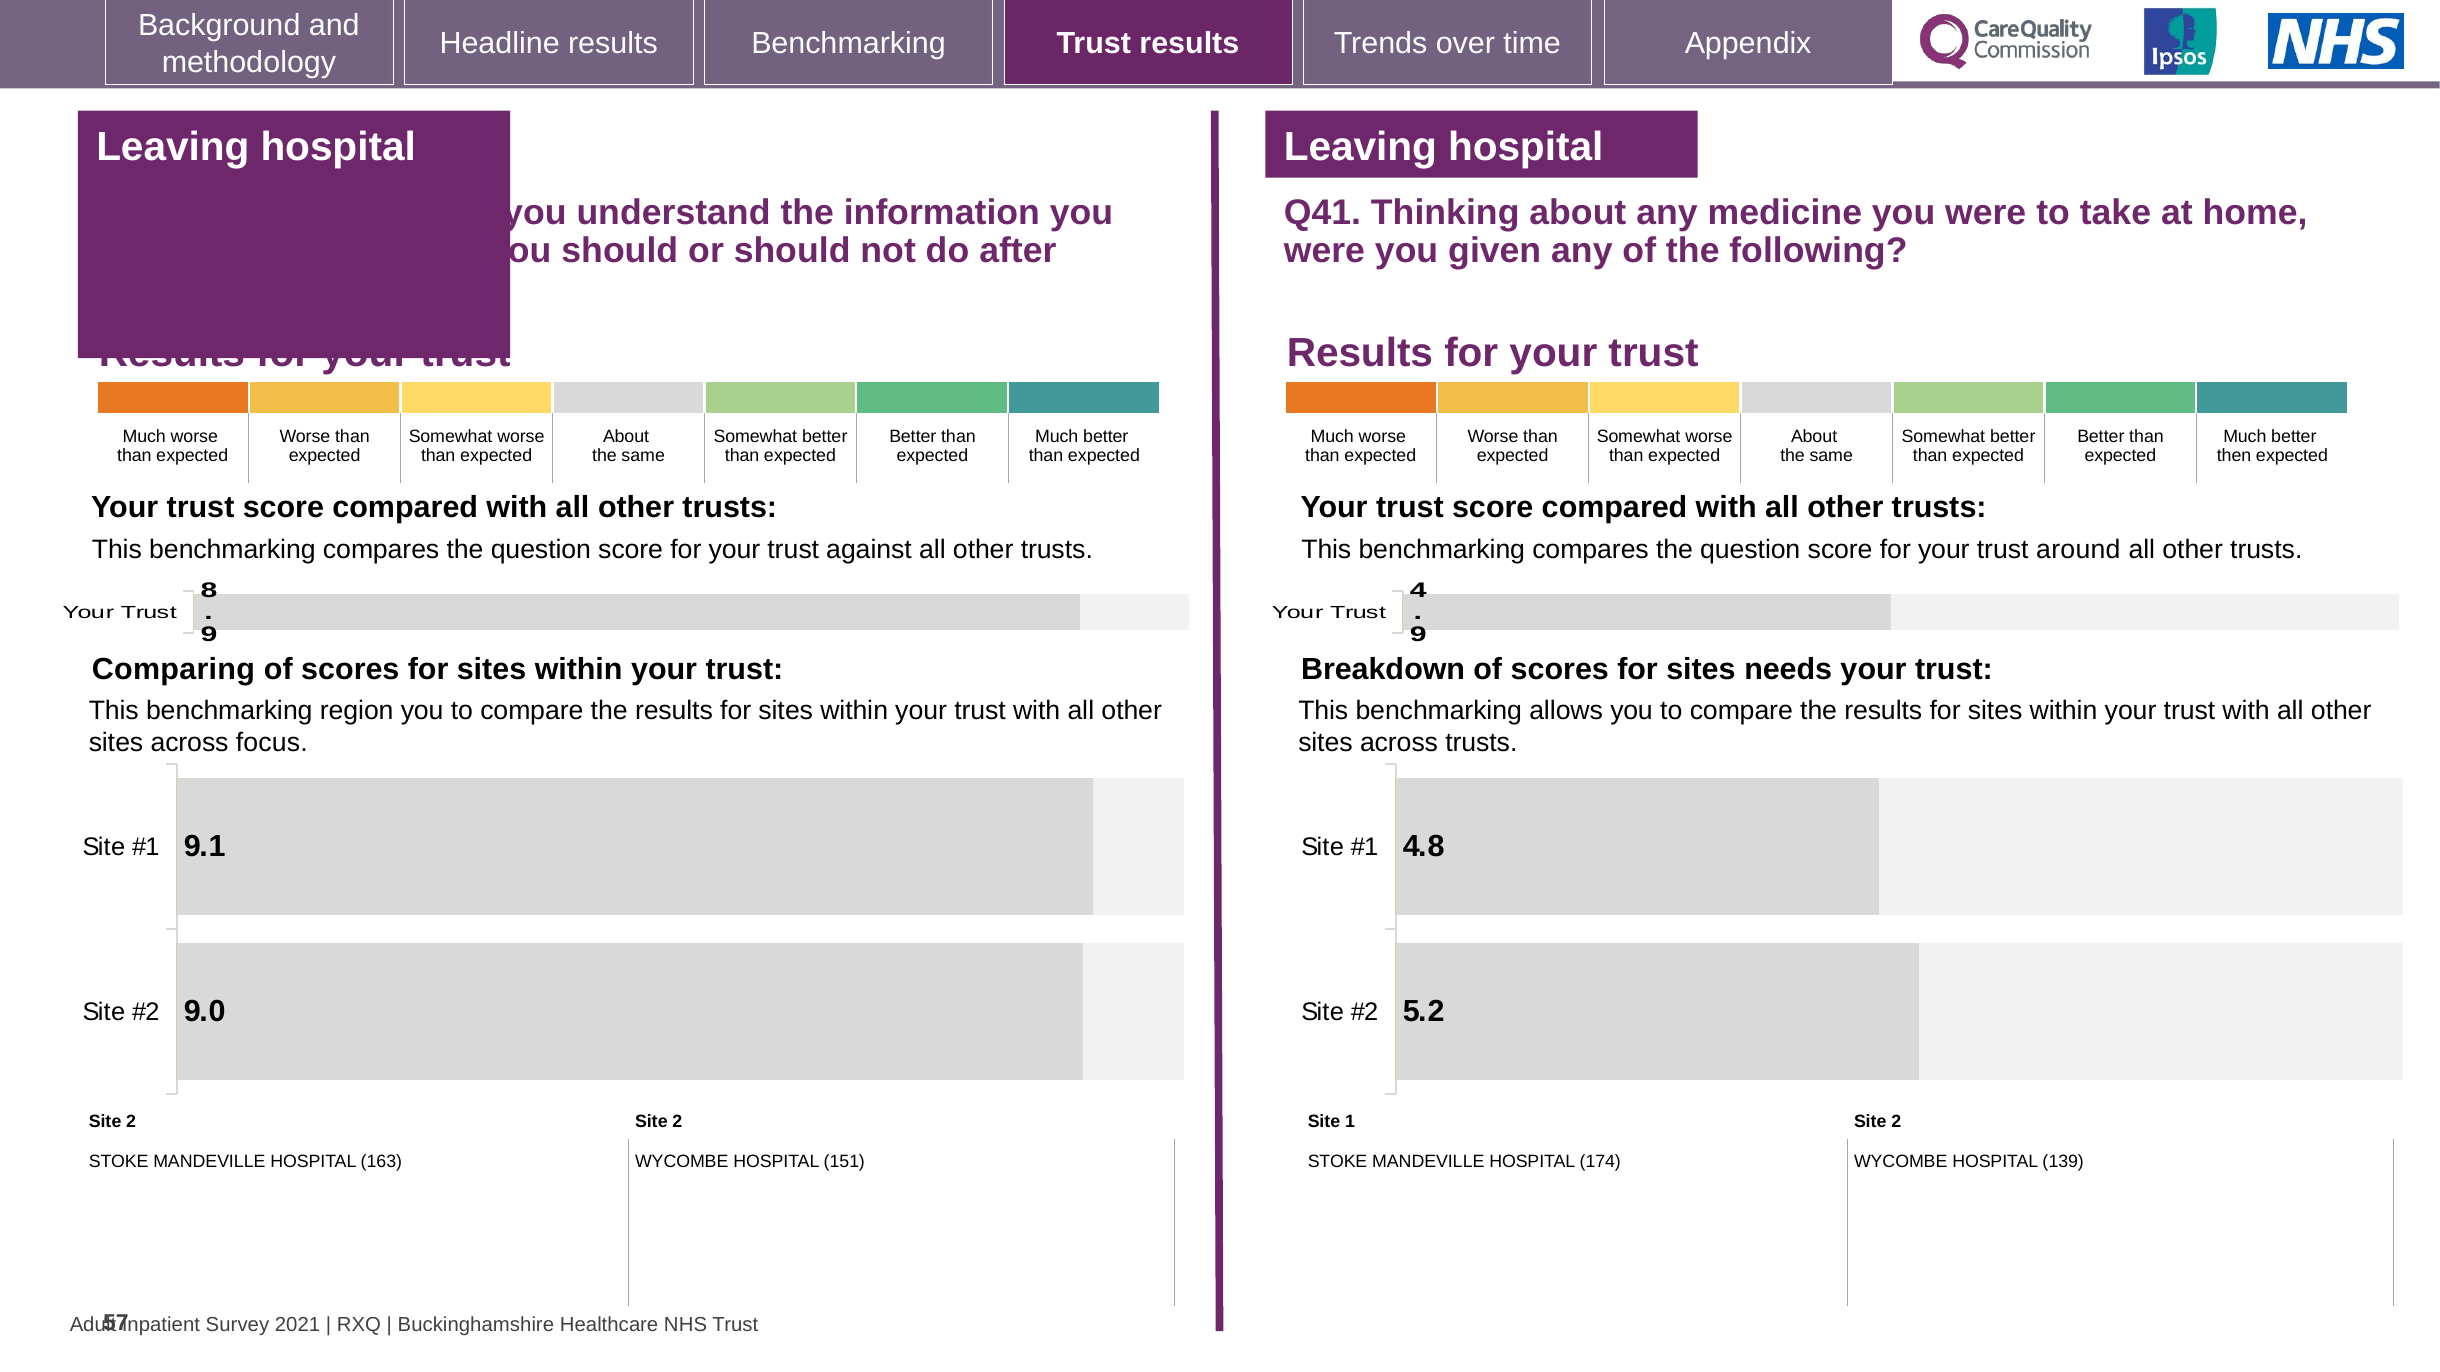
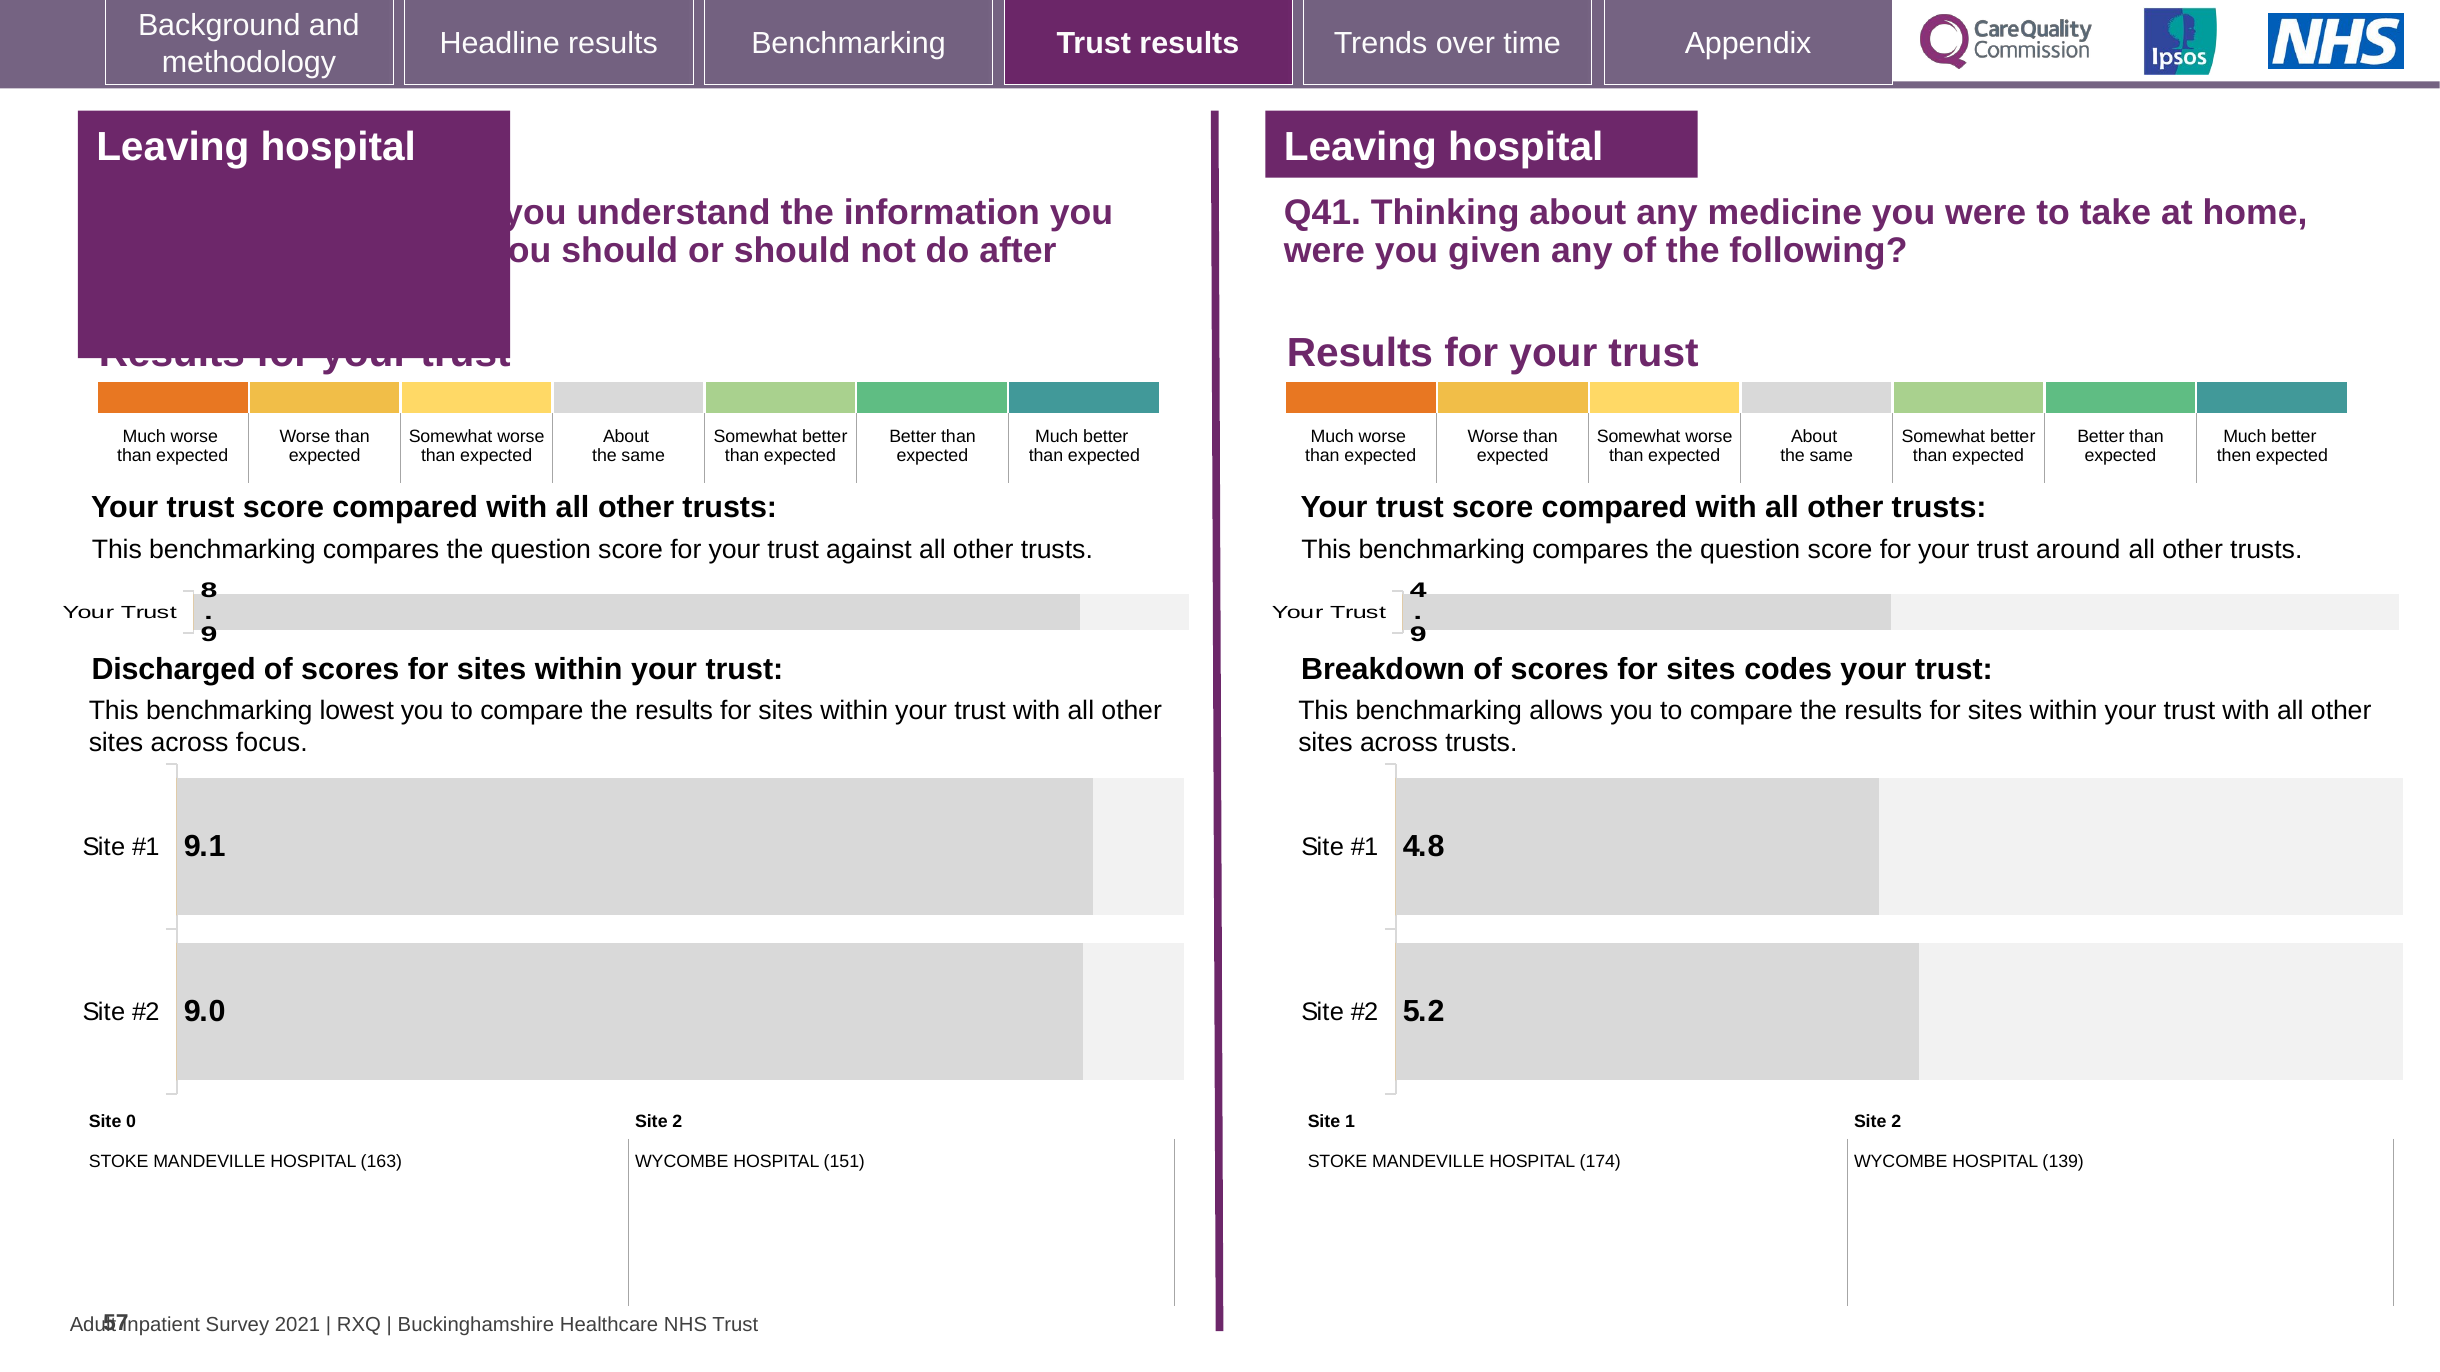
Comparing: Comparing -> Discharged (174, 670)
needs: needs -> codes (1788, 670)
region: region -> lowest (357, 711)
2: 2 -> 0 (131, 1122)
